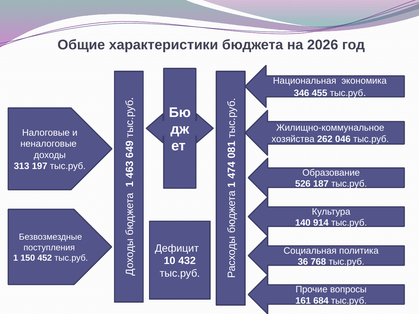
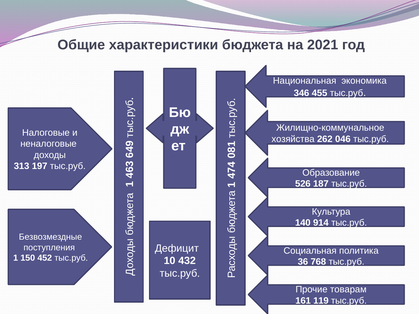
2026: 2026 -> 2021 (323, 45)
вопросы: вопросы -> товарам (348, 290)
684: 684 -> 119 (321, 301)
